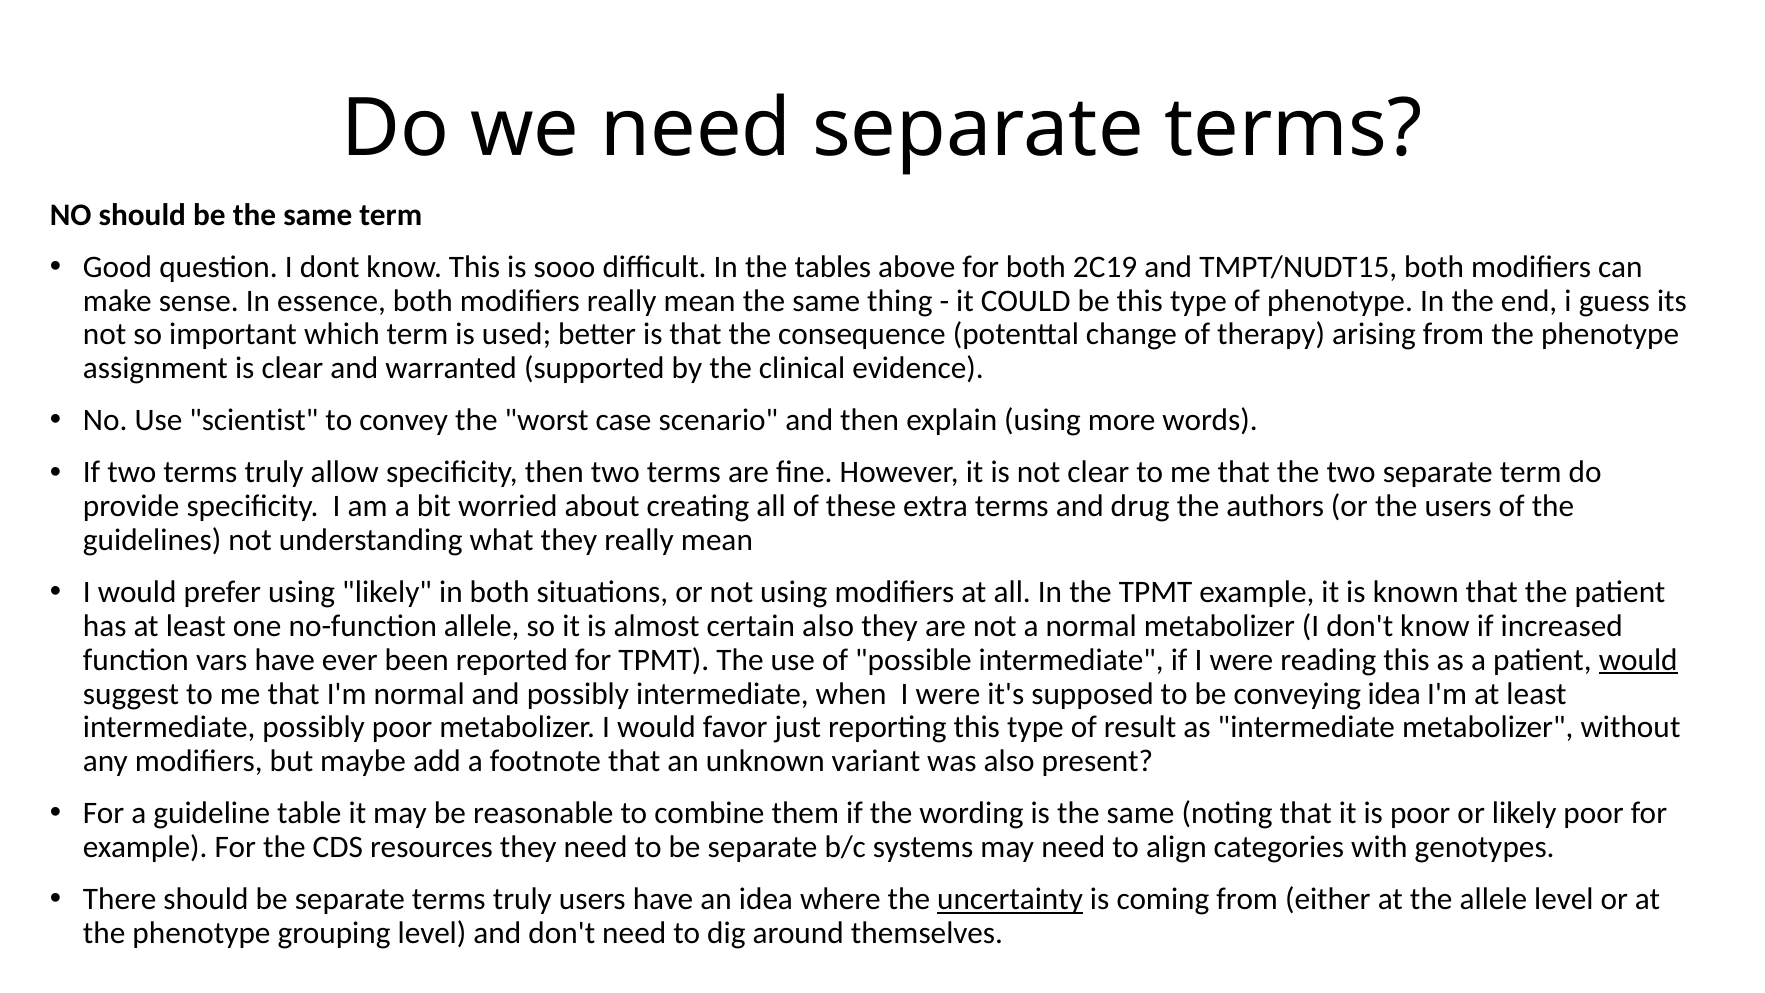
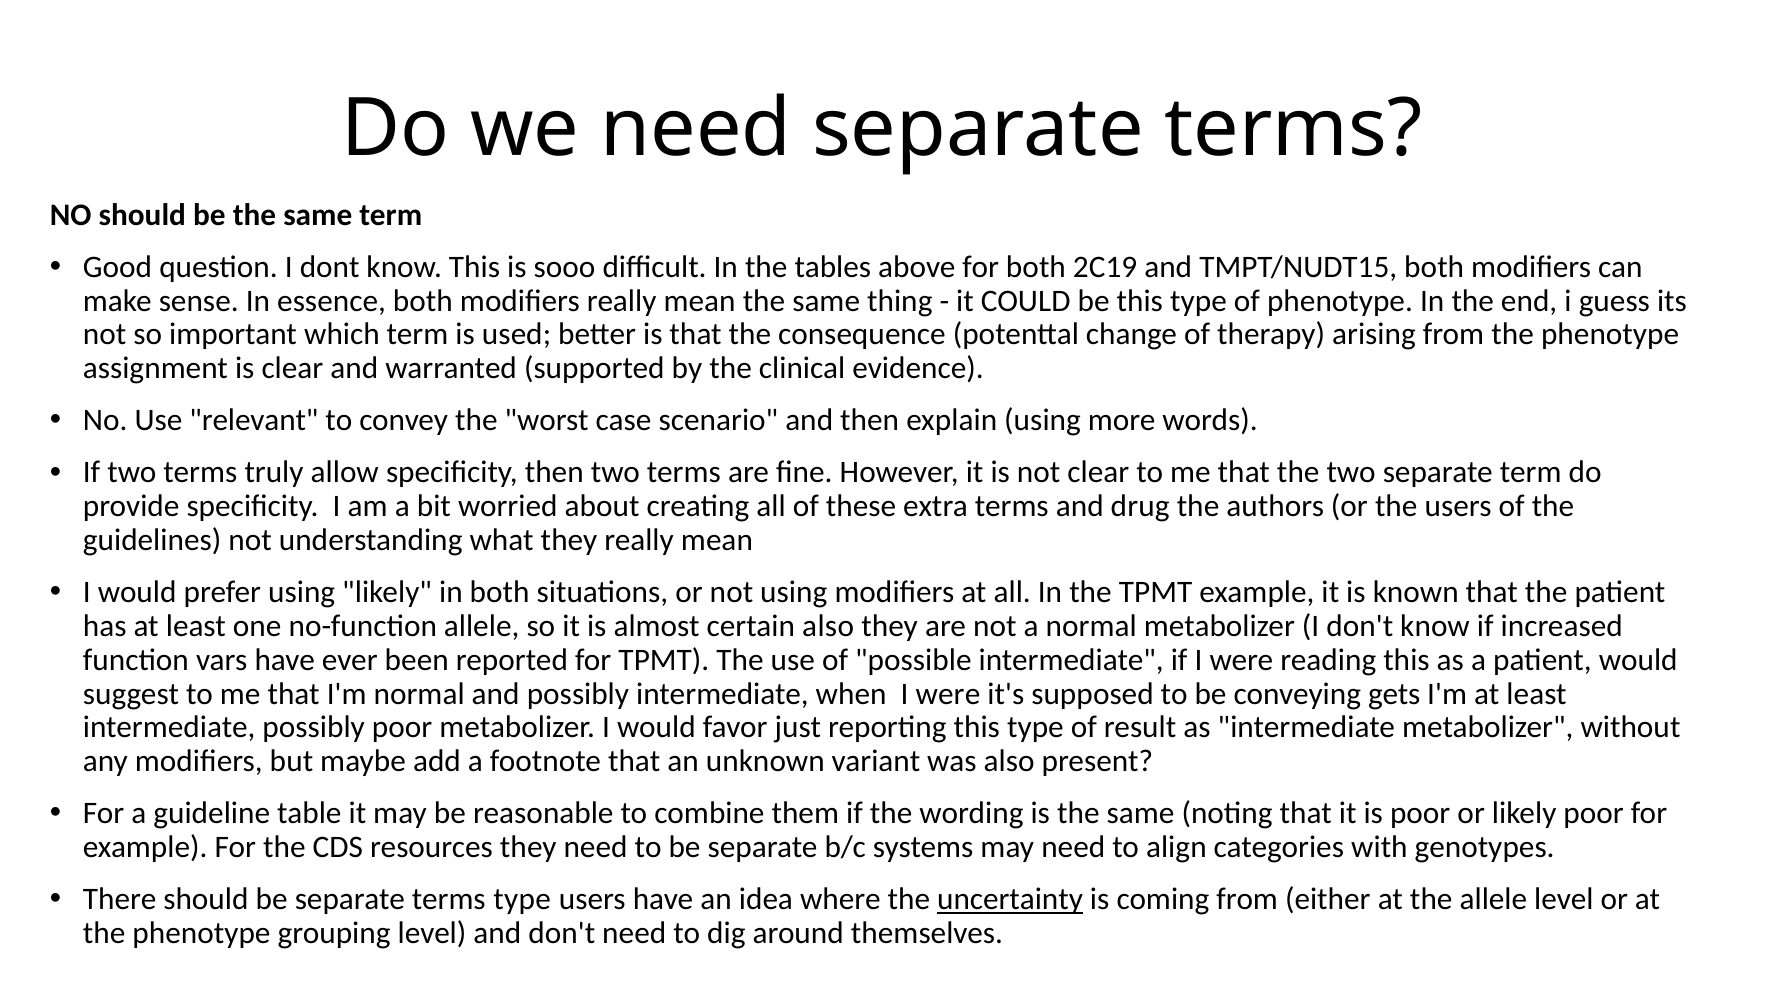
scientist: scientist -> relevant (254, 420)
would underline: present -> none (1638, 660)
conveying idea: idea -> gets (1394, 694)
separate terms truly: truly -> type (522, 899)
